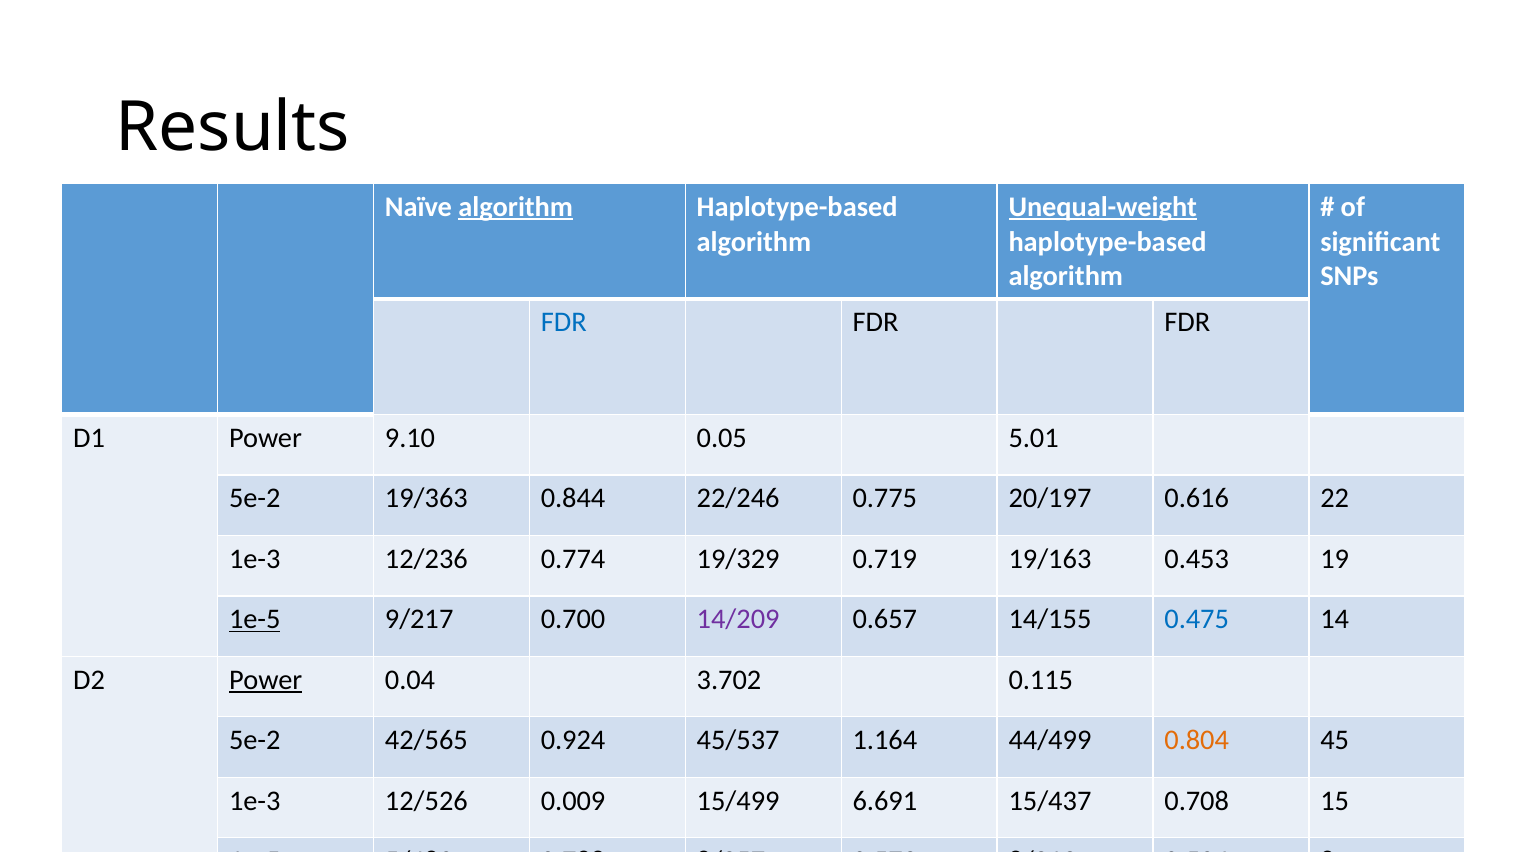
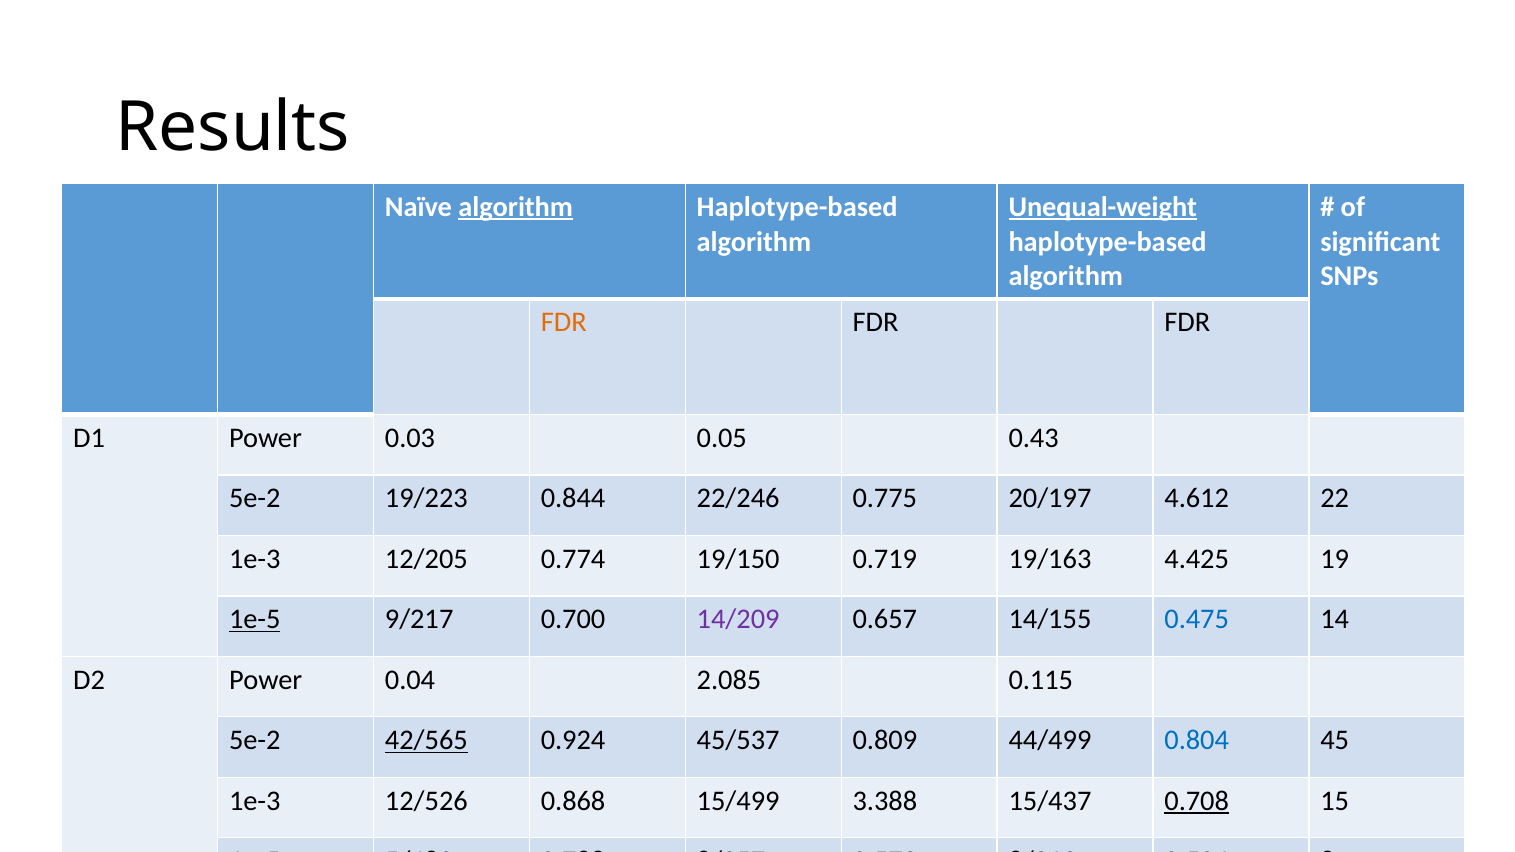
FDR colour: blue -> orange (564, 323)
9.10: 9.10 -> 0.03 (410, 438)
5.01: 5.01 -> 0.43 (1034, 438)
19/363: 19/363 -> 19/223 (426, 498)
0.616: 0.616 -> 4.612 (1197, 498)
12/236: 12/236 -> 12/205 (426, 559)
19/329: 19/329 -> 19/150 (738, 559)
0.453: 0.453 -> 4.425 (1197, 559)
Power underline: present -> none (266, 680)
3.702: 3.702 -> 2.085 (729, 680)
42/565 underline: none -> present (426, 740)
1.164: 1.164 -> 0.809 (885, 740)
0.804 colour: orange -> blue (1197, 740)
0.009: 0.009 -> 0.868 (573, 801)
6.691: 6.691 -> 3.388 (885, 801)
0.708 underline: none -> present (1197, 801)
